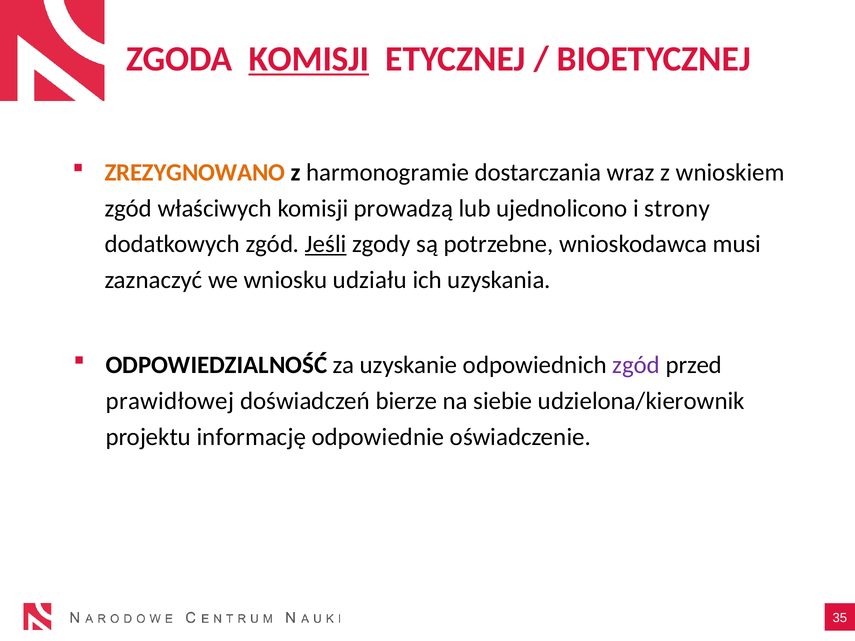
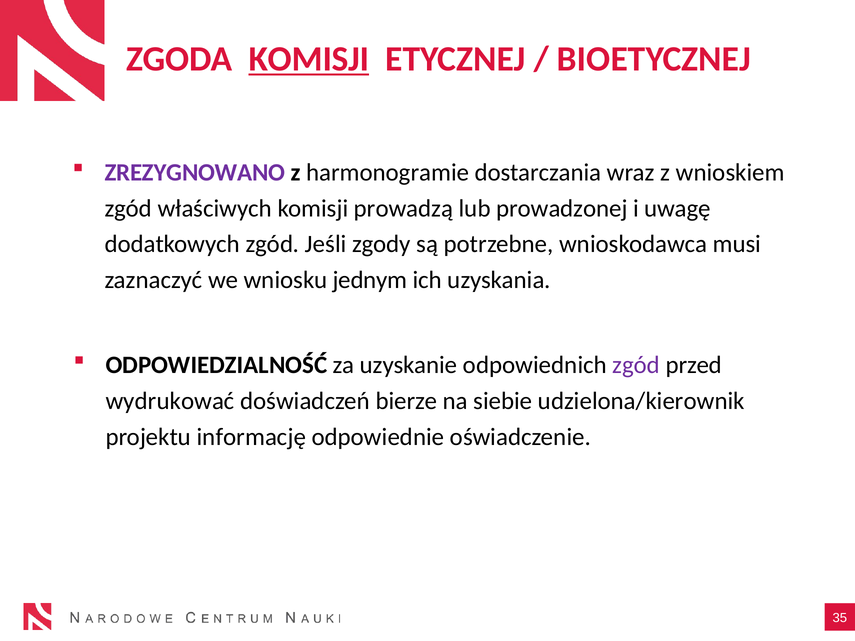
ZREZYGNOWANO colour: orange -> purple (195, 172)
ujednolicono: ujednolicono -> prowadzonej (562, 208)
strony: strony -> uwagę (677, 208)
Jeśli underline: present -> none (326, 244)
udziału: udziału -> jednym (370, 280)
prawidłowej: prawidłowej -> wydrukować (170, 401)
